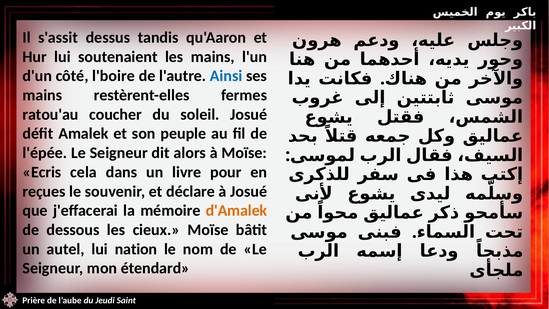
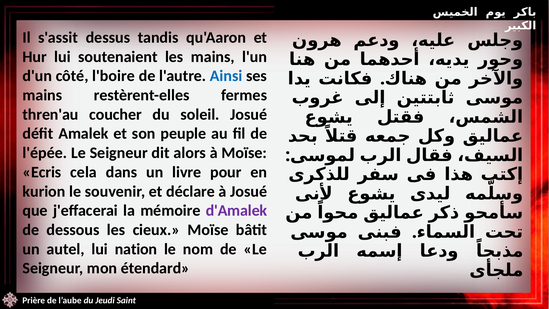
ratou'au: ratou'au -> thren'au (50, 114)
reçues: reçues -> kurion (44, 191)
d'Amalek colour: orange -> purple (237, 211)
